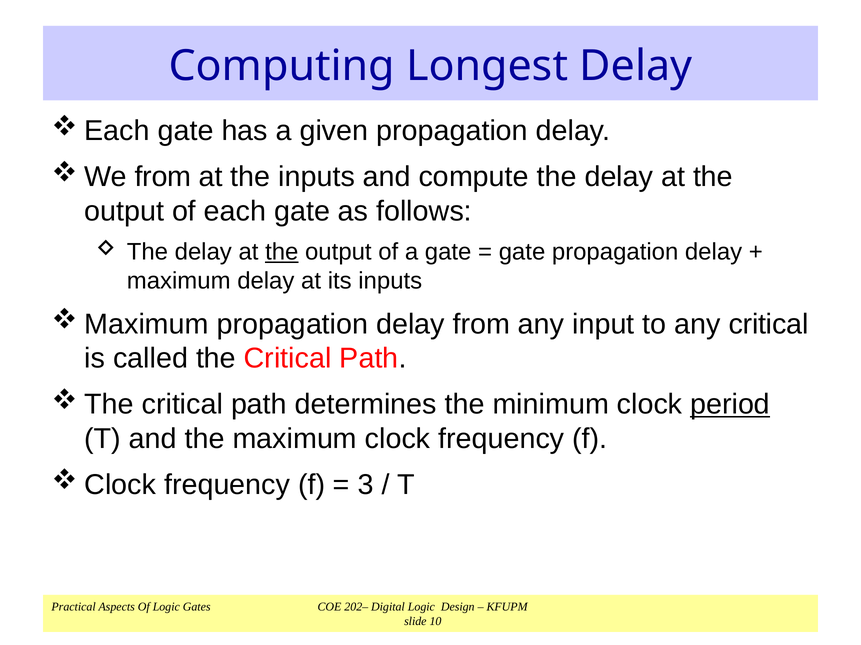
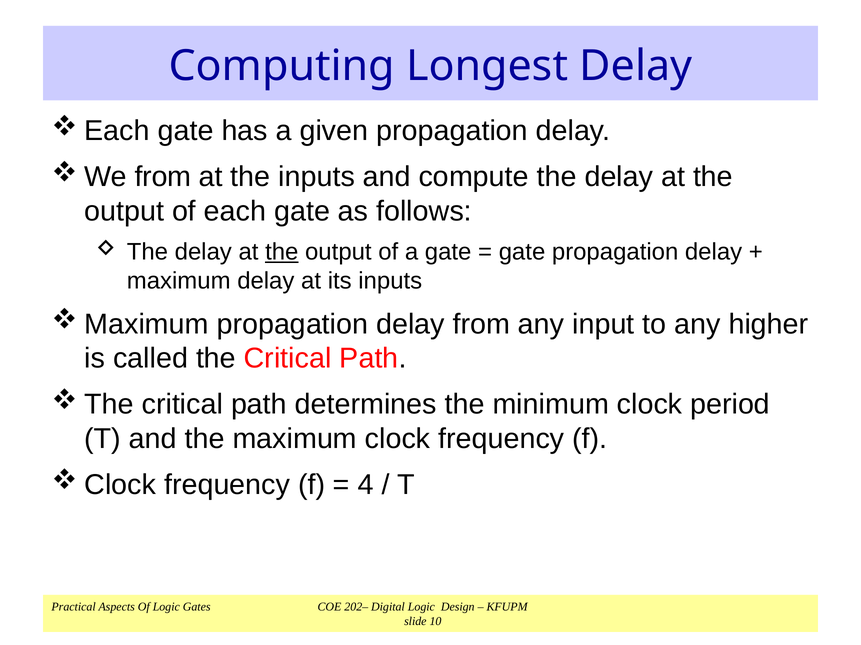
any critical: critical -> higher (768, 324)
period underline: present -> none (730, 405)
3: 3 -> 4 (366, 485)
